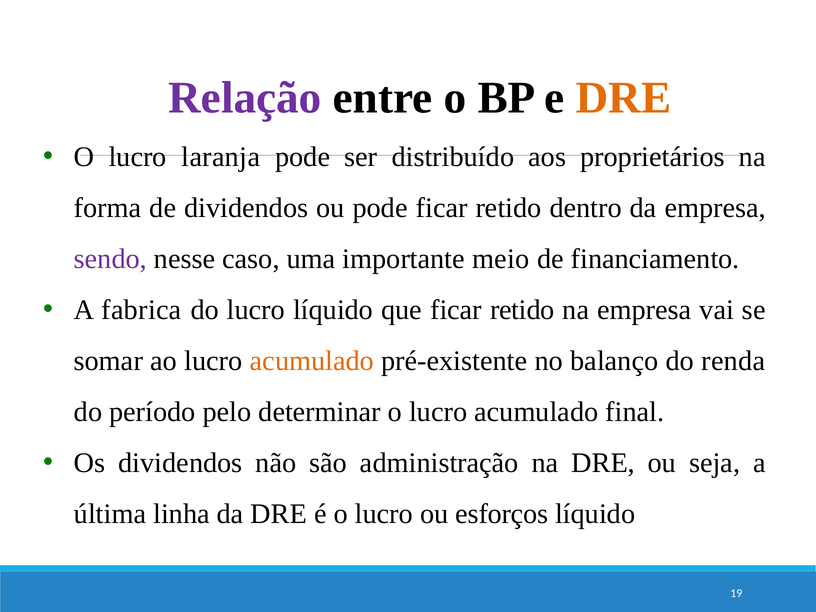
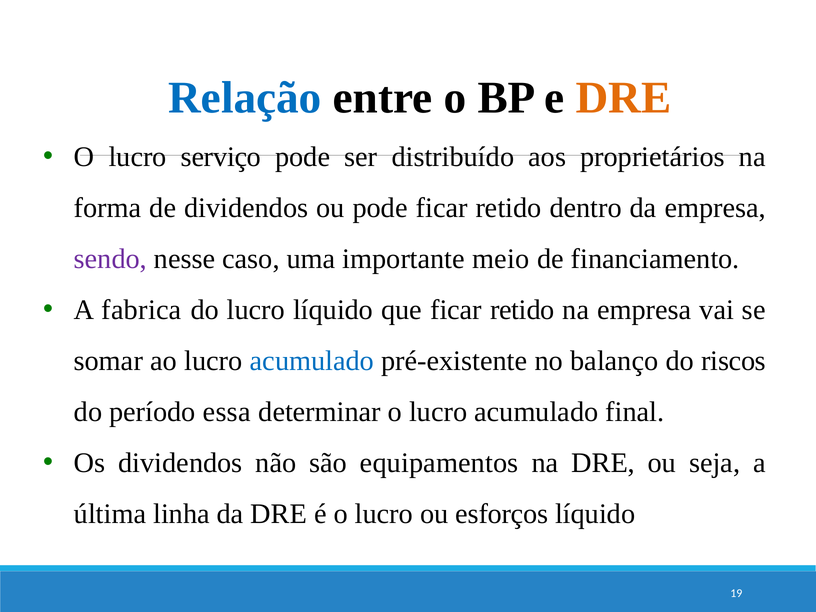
Relação colour: purple -> blue (245, 98)
laranja: laranja -> serviço (221, 157)
acumulado colour: orange -> blue (312, 361)
renda: renda -> riscos (734, 361)
pelo: pelo -> essa (227, 412)
administração: administração -> equipamentos (439, 463)
